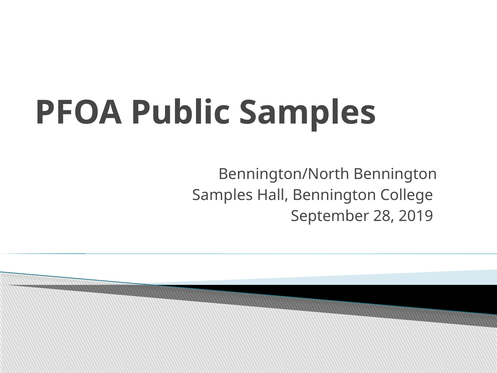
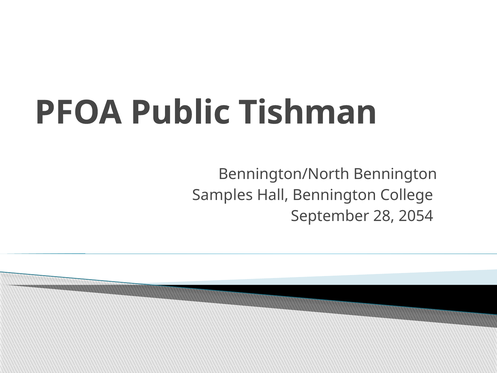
Public Samples: Samples -> Tishman (308, 113)
2019: 2019 -> 2054 (416, 216)
